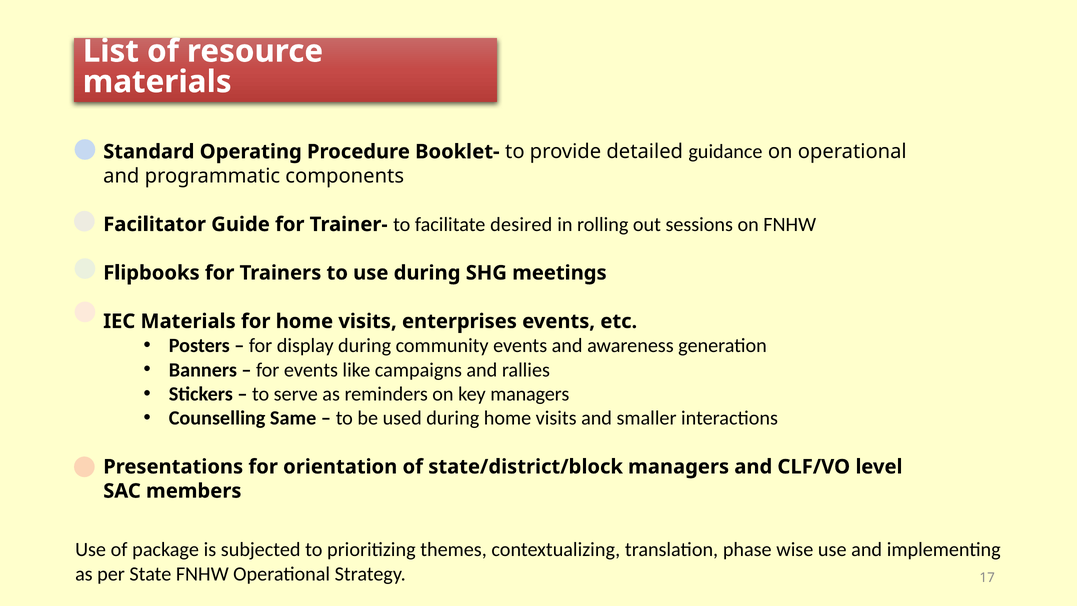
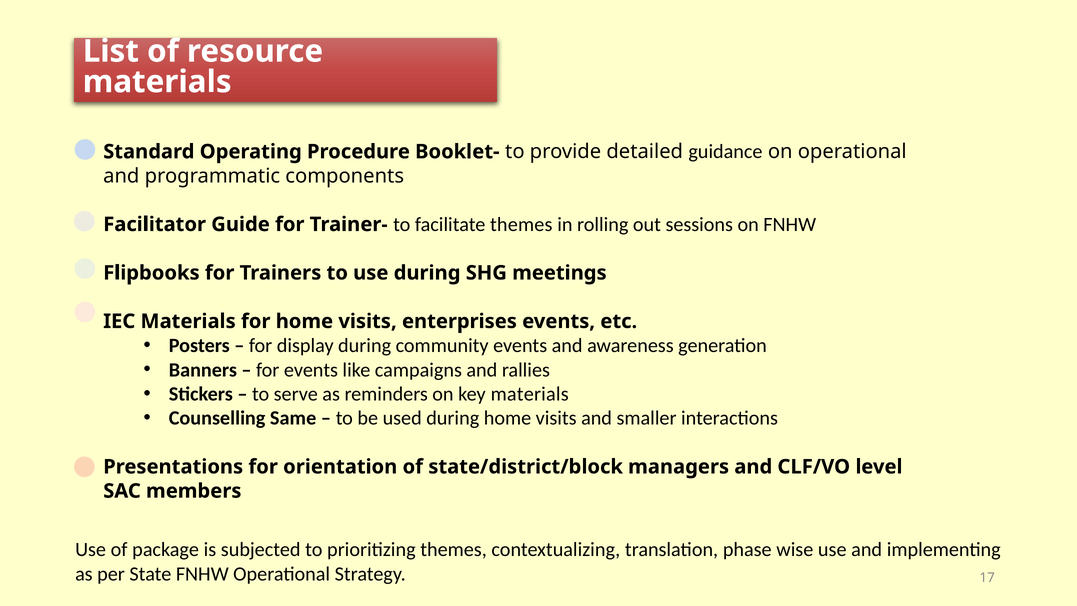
facilitate desired: desired -> themes (521, 224)
key managers: managers -> materials (530, 394)
